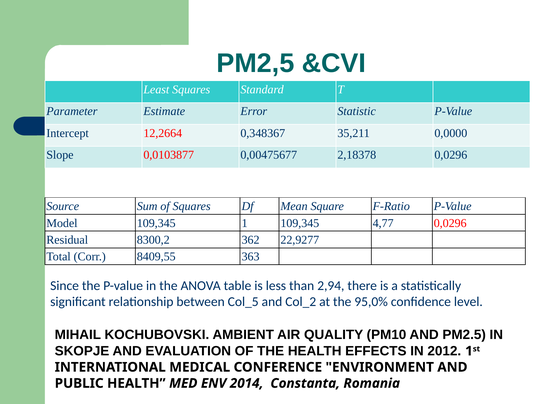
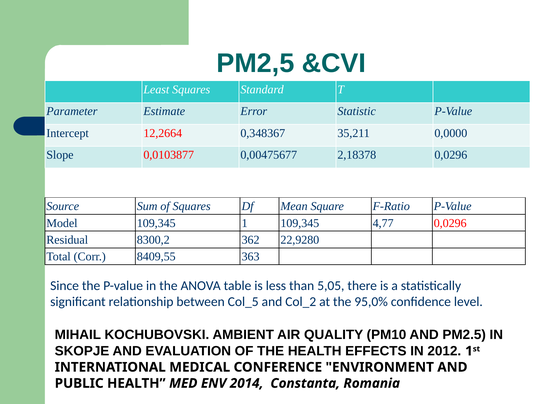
22,9277: 22,9277 -> 22,9280 (300, 240)
2,94: 2,94 -> 5,05 (331, 286)
